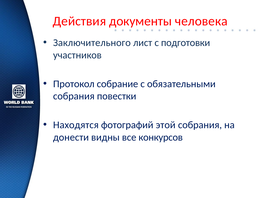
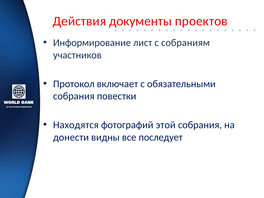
человека: человека -> проектов (201, 21)
Заключительного: Заключительного -> Информирование (92, 43)
подготовки: подготовки -> собраниям (185, 43)
собрание: собрание -> включает (117, 84)
конкурсов: конкурсов -> последует (161, 137)
